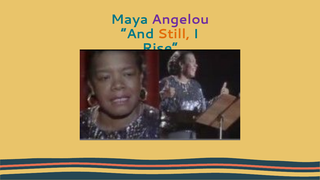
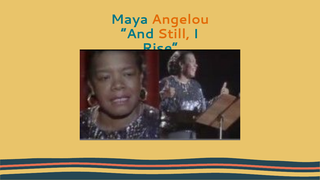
Angelou colour: purple -> orange (180, 19)
